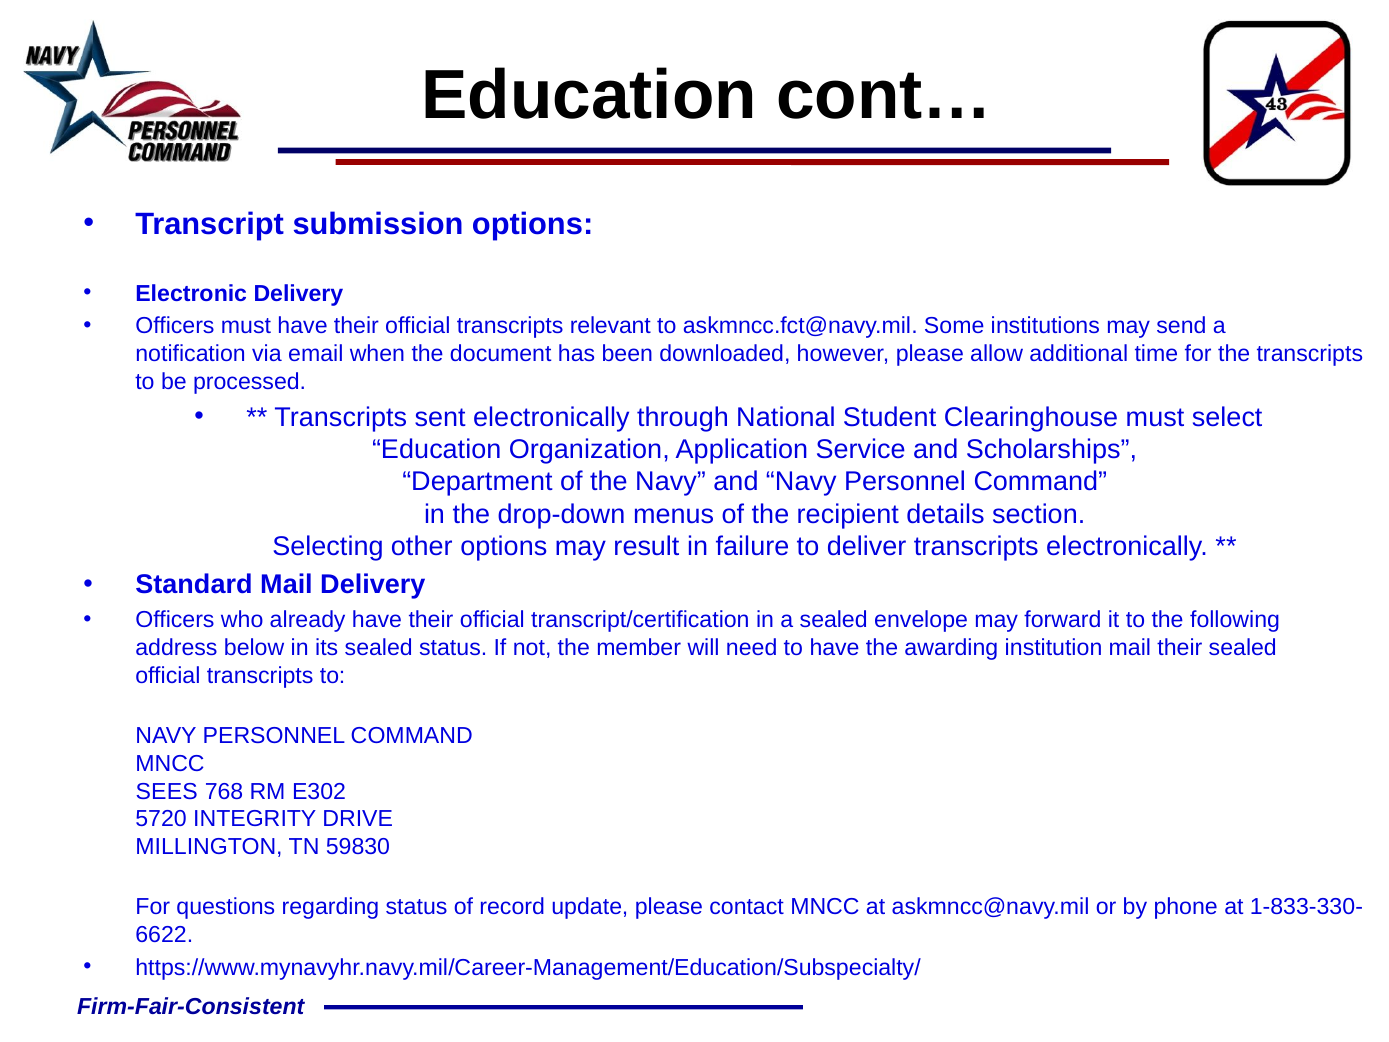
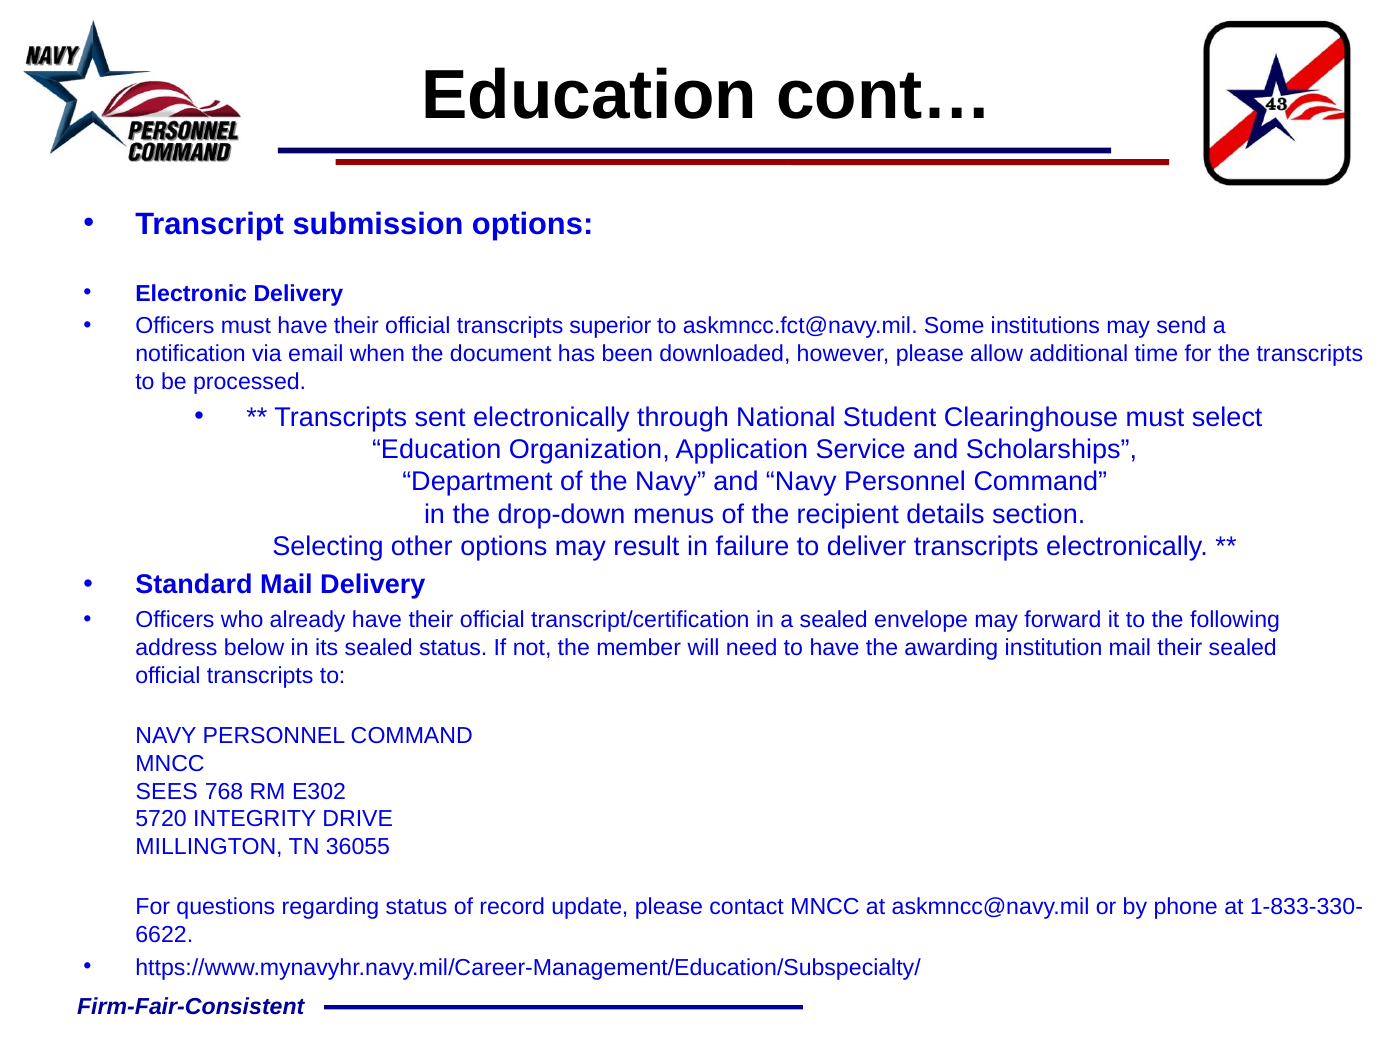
relevant: relevant -> superior (610, 326)
59830: 59830 -> 36055 (358, 847)
